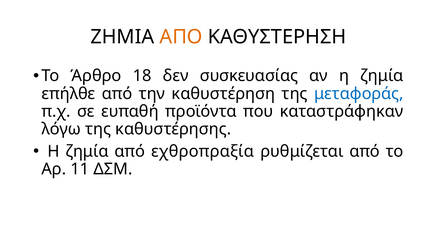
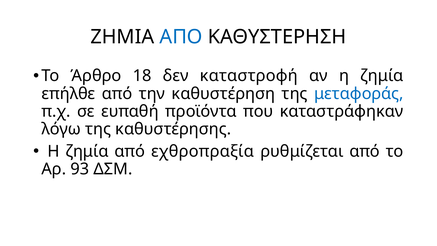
ΑΠΟ colour: orange -> blue (181, 37)
συσκευασίας: συσκευασίας -> καταστροφή (249, 76)
11: 11 -> 93 (80, 169)
